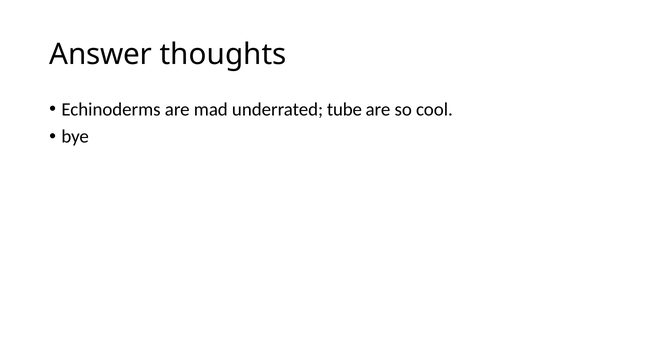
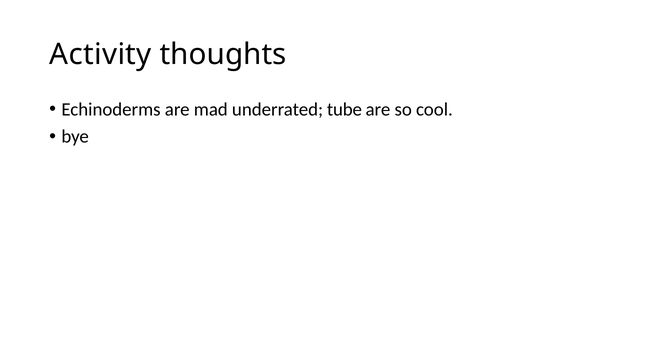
Answer: Answer -> Activity (101, 54)
